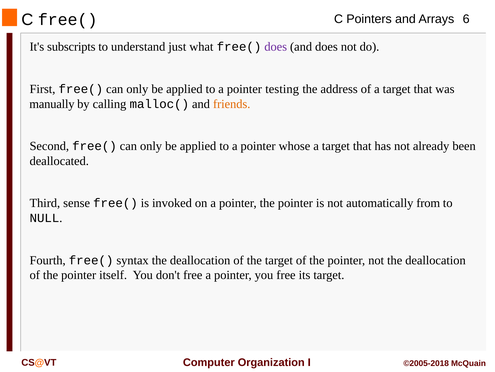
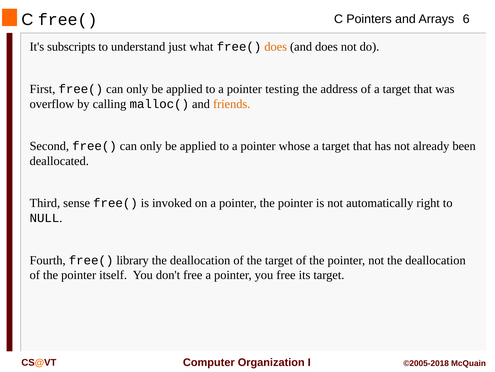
does colour: purple -> orange (276, 47)
manually: manually -> overflow (52, 104)
from: from -> right (428, 203)
syntax: syntax -> library (133, 260)
